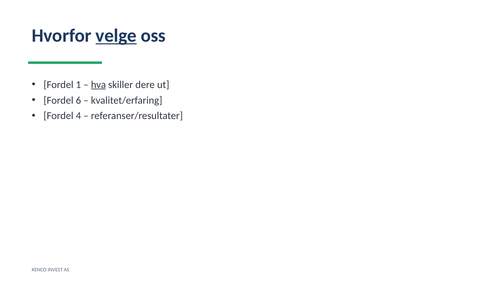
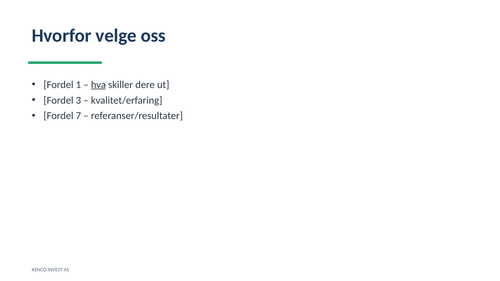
velge underline: present -> none (116, 36)
6: 6 -> 3 (78, 100)
4: 4 -> 7 (78, 116)
